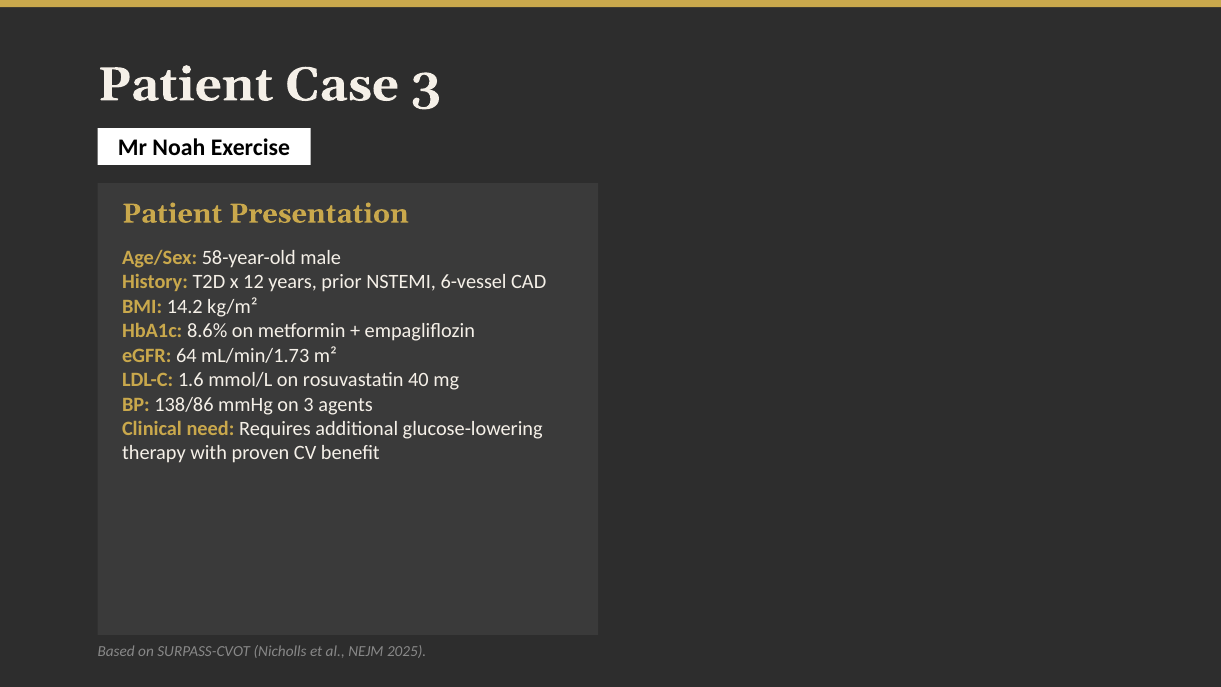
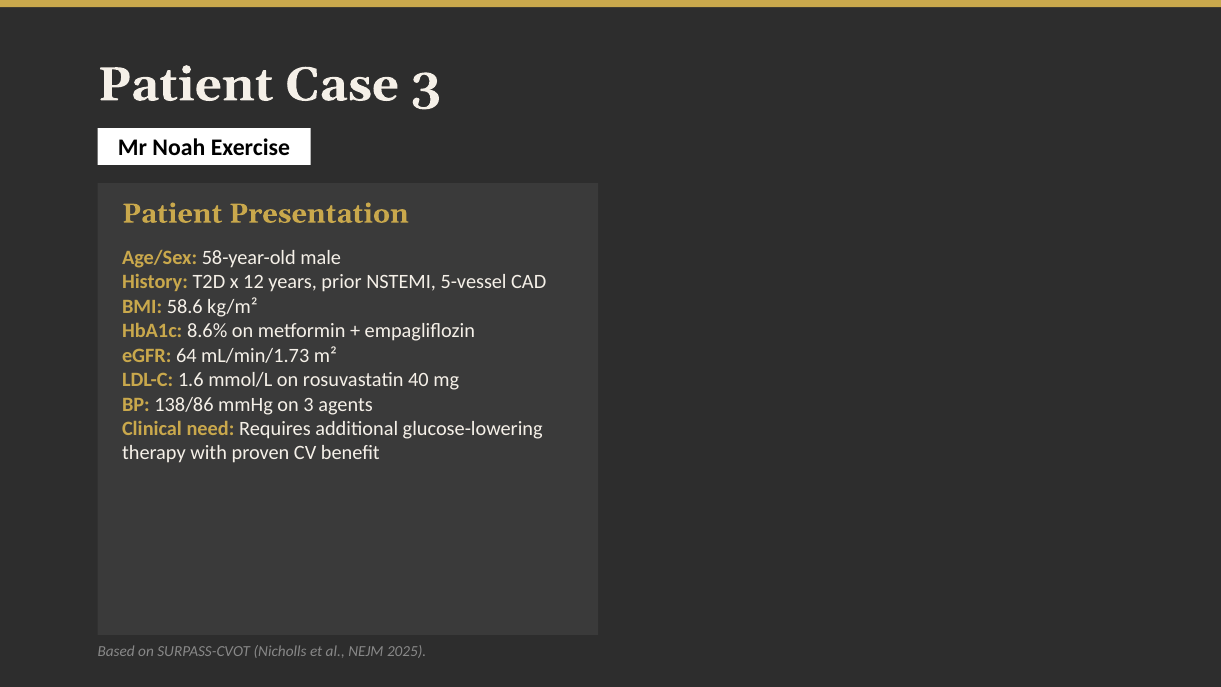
6-vessel: 6-vessel -> 5-vessel (474, 282)
14.2: 14.2 -> 58.6 (185, 307)
